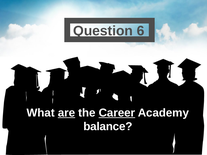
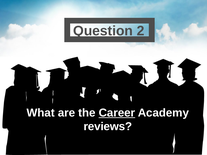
6: 6 -> 2 (141, 31)
are underline: present -> none (66, 113)
balance: balance -> reviews (108, 127)
